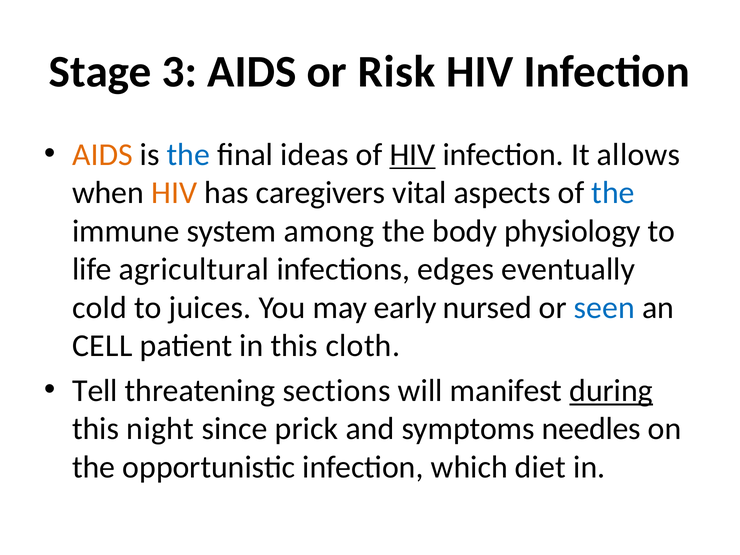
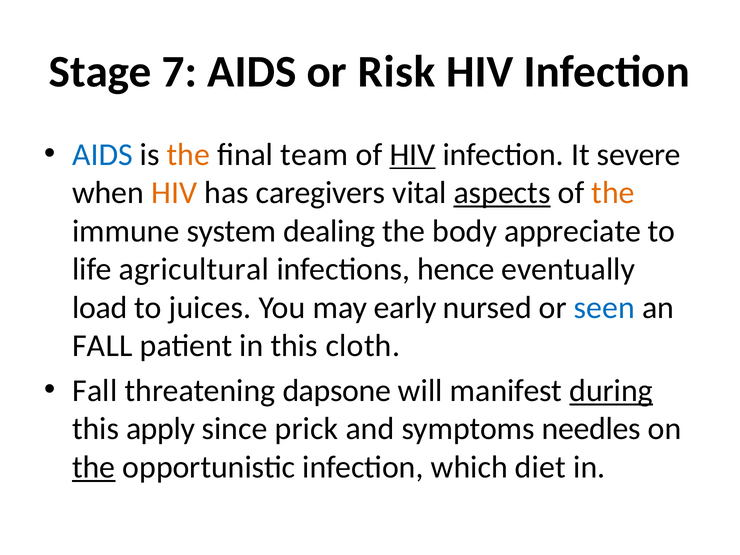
3: 3 -> 7 (179, 72)
AIDS colour: orange -> blue (102, 155)
the colour: blue -> orange (188, 155)
ideas: ideas -> team (314, 155)
allows: allows -> severe (639, 155)
aspects underline: none -> present (502, 193)
the colour: blue -> orange (613, 193)
among: among -> dealing (329, 231)
physiology: physiology -> appreciate (573, 231)
edges: edges -> hence (456, 269)
cold: cold -> load (100, 308)
CELL: CELL -> FALL (102, 346)
Tell: Tell -> Fall (95, 391)
sections: sections -> dapsone (337, 391)
night: night -> apply (161, 429)
the underline: none -> present (94, 467)
